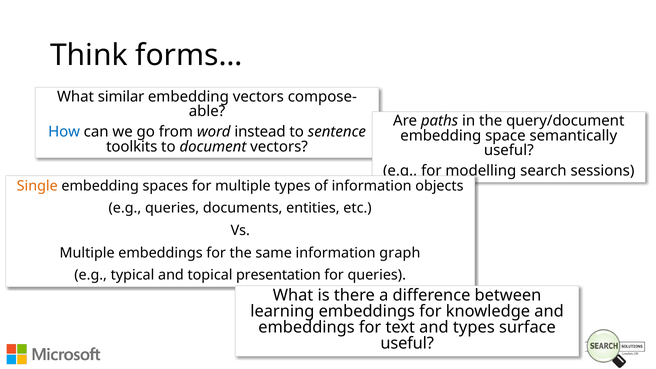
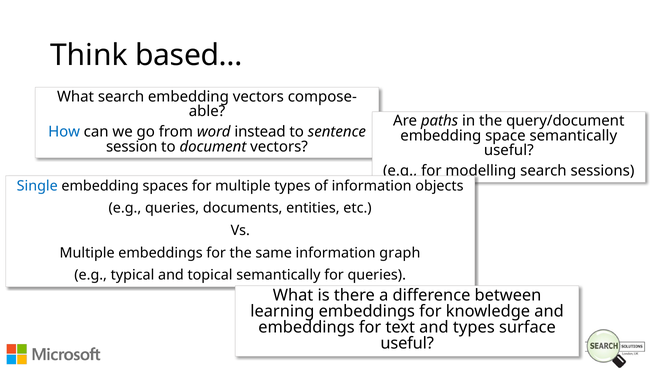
forms…: forms… -> based… (189, 55)
What similar: similar -> search (121, 97)
toolkits: toolkits -> session (132, 147)
Single colour: orange -> blue (37, 186)
topical presentation: presentation -> semantically (278, 275)
